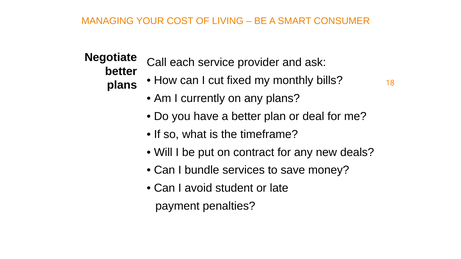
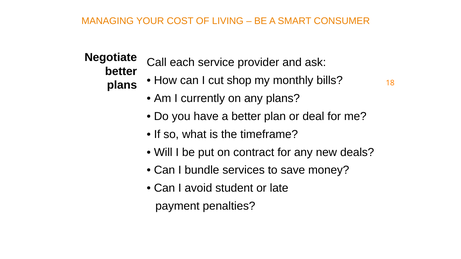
fixed: fixed -> shop (239, 81)
